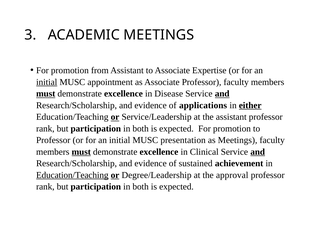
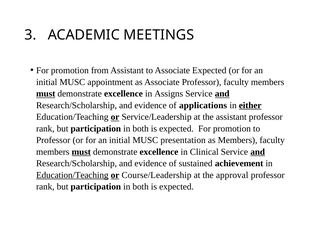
Associate Expertise: Expertise -> Expected (209, 70)
initial underline: present -> none (47, 82)
Disease: Disease -> Assigns (169, 94)
as Meetings: Meetings -> Members (238, 140)
Degree/Leadership: Degree/Leadership -> Course/Leadership (157, 175)
